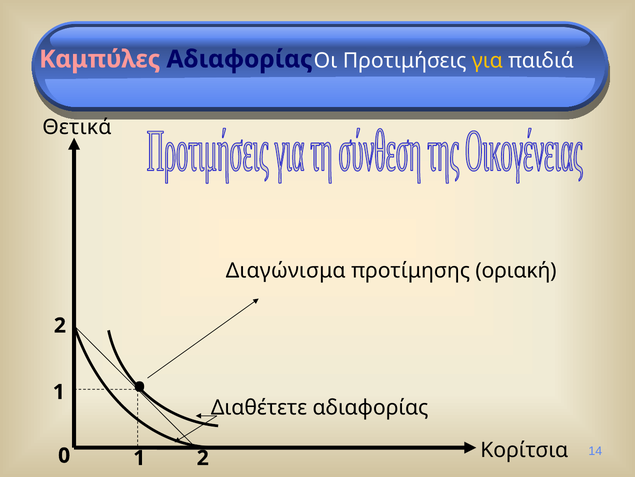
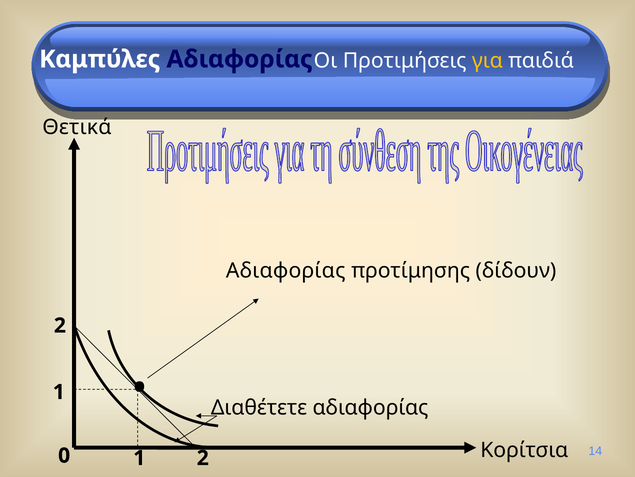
Καμπύλες colour: pink -> white (100, 59)
Διαγώνισμα: Διαγώνισμα -> Αδιαφορίας (286, 270)
οριακή: οριακή -> δίδουν (516, 270)
